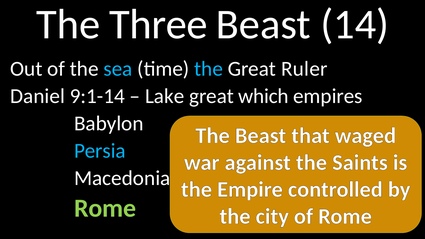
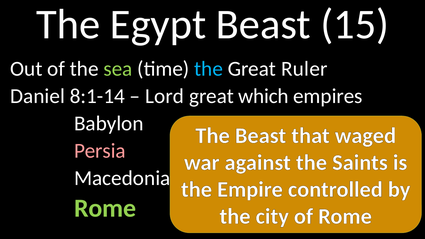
Three: Three -> Egypt (158, 25)
14: 14 -> 15 (355, 25)
sea colour: light blue -> light green (118, 69)
9:1-14: 9:1-14 -> 8:1-14 (97, 96)
Lake: Lake -> Lord (165, 96)
Persia colour: light blue -> pink (100, 151)
